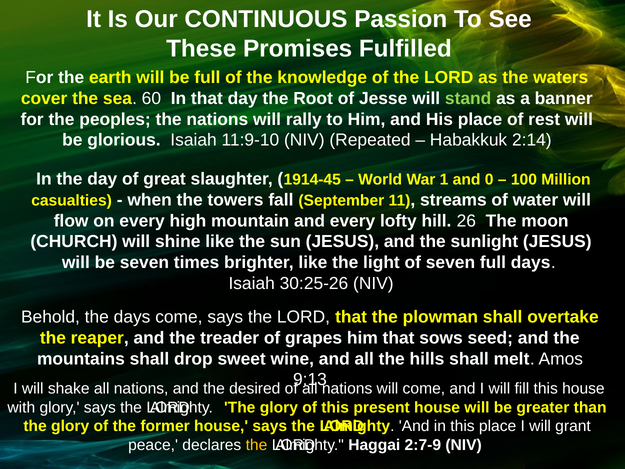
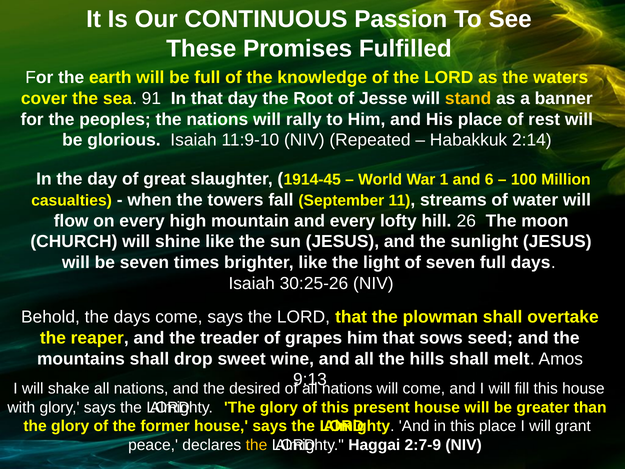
60: 60 -> 91 (151, 98)
stand colour: light green -> yellow (468, 98)
0: 0 -> 6 (489, 180)
